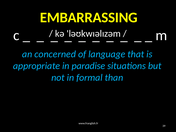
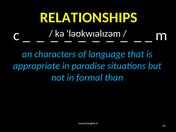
EMBARRASSING: EMBARRASSING -> RELATIONSHIPS (89, 18)
concerned: concerned -> characters (55, 54)
